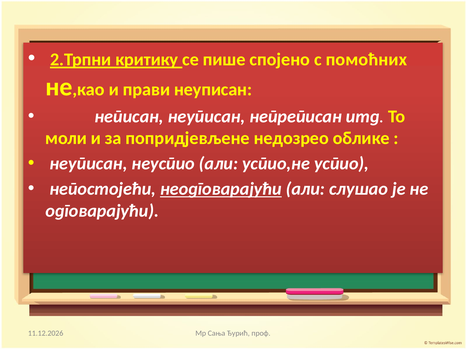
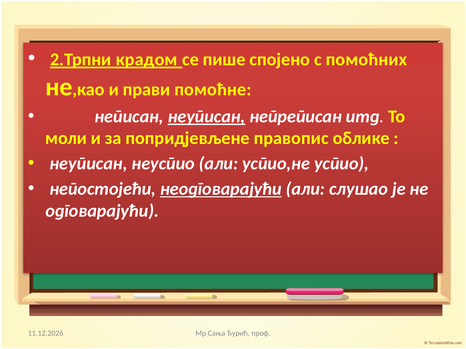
критику: критику -> крадом (147, 60)
прави неуписан: неуписан -> помоћне (213, 90)
неуписан underline: none -> present (207, 117)
недозрео: недозрео -> правопис (291, 138)
